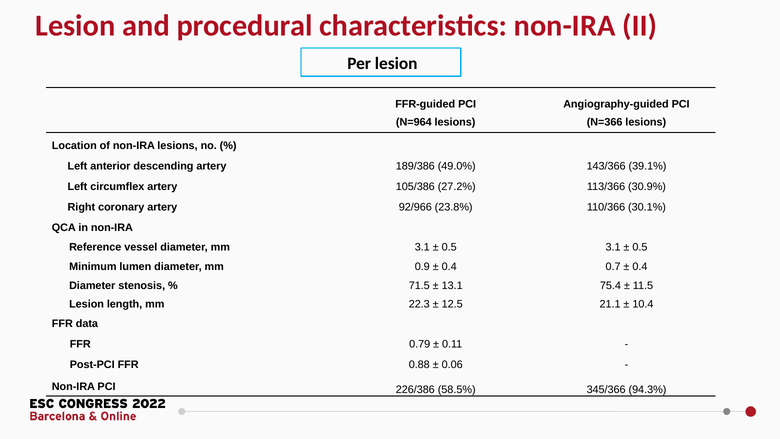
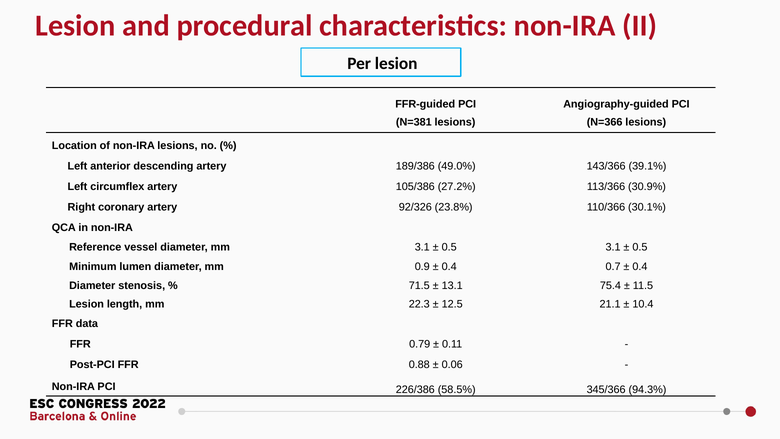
N=964: N=964 -> N=381 (414, 122)
92/966: 92/966 -> 92/326 (415, 207)
